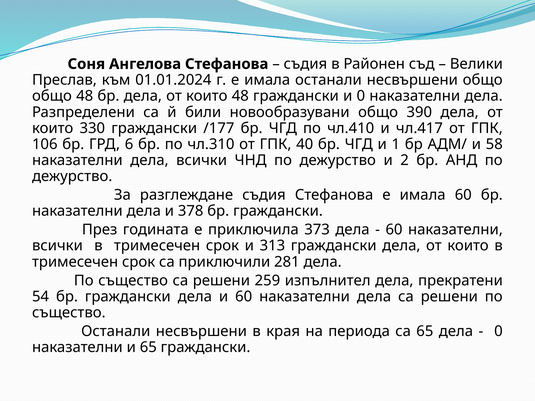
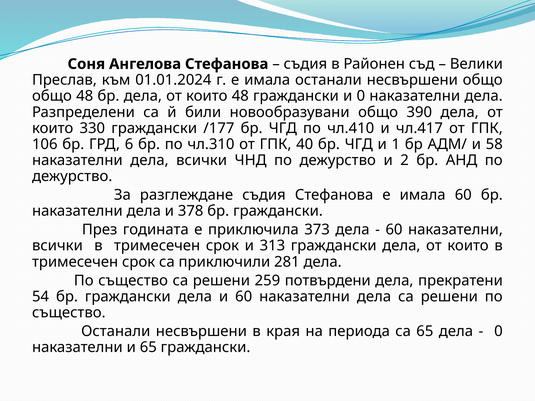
изпълнител: изпълнител -> потвърдени (328, 281)
